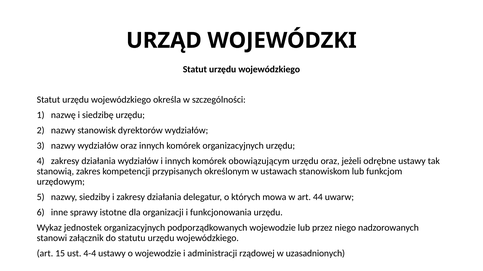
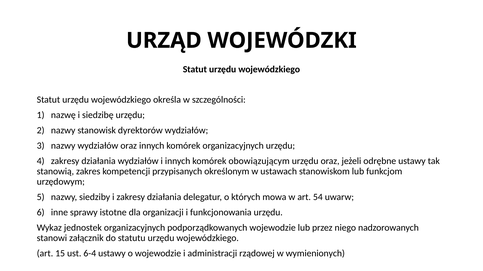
44: 44 -> 54 (318, 198)
4-4: 4-4 -> 6-4 (90, 254)
uzasadnionych: uzasadnionych -> wymienionych (315, 254)
